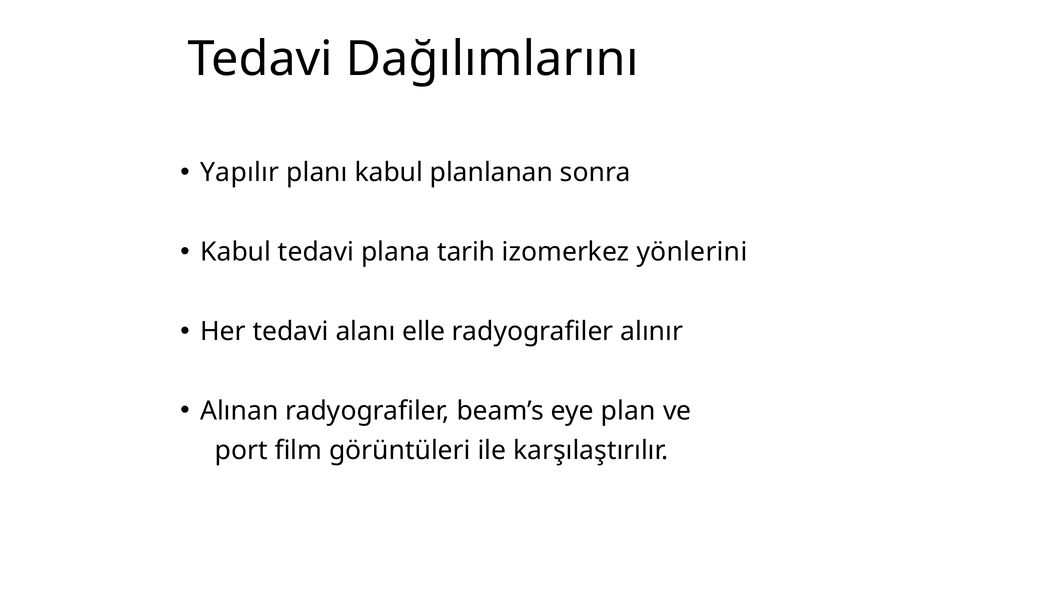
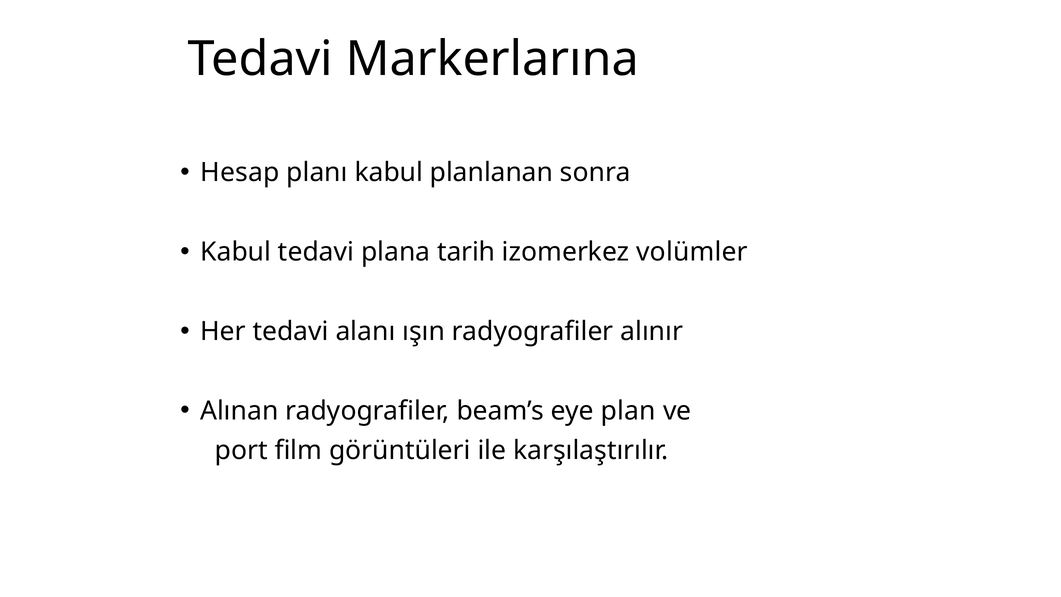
Dağılımlarını: Dağılımlarını -> Markerlarına (492, 59)
Yapılır: Yapılır -> Hesap (240, 172)
yönlerini: yönlerini -> volümler (692, 252)
elle: elle -> ışın (424, 331)
